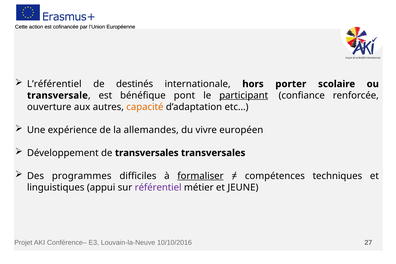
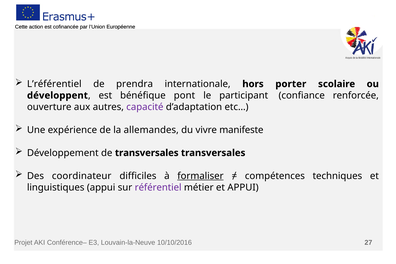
destinés: destinés -> prendra (135, 84)
transversale: transversale -> développent (57, 95)
participant underline: present -> none (244, 95)
capacité colour: orange -> purple (145, 107)
européen: européen -> manifeste (241, 130)
programmes: programmes -> coordinateur (82, 176)
et JEUNE: JEUNE -> APPUI (243, 187)
